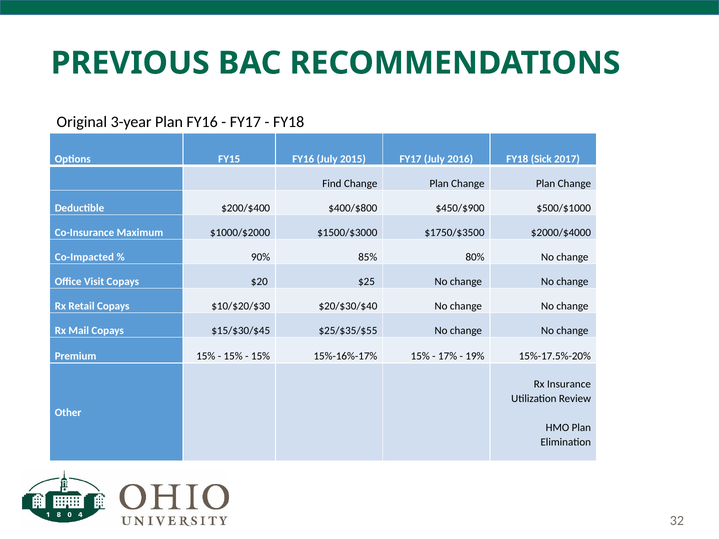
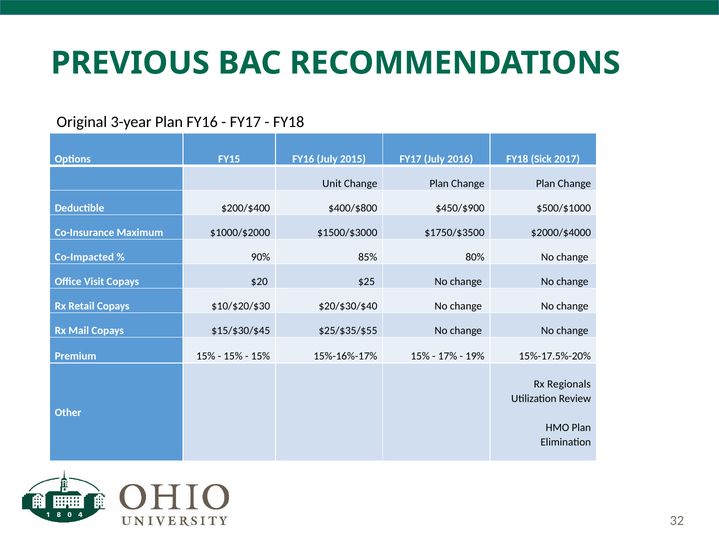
Find: Find -> Unit (332, 184)
Insurance: Insurance -> Regionals (569, 385)
